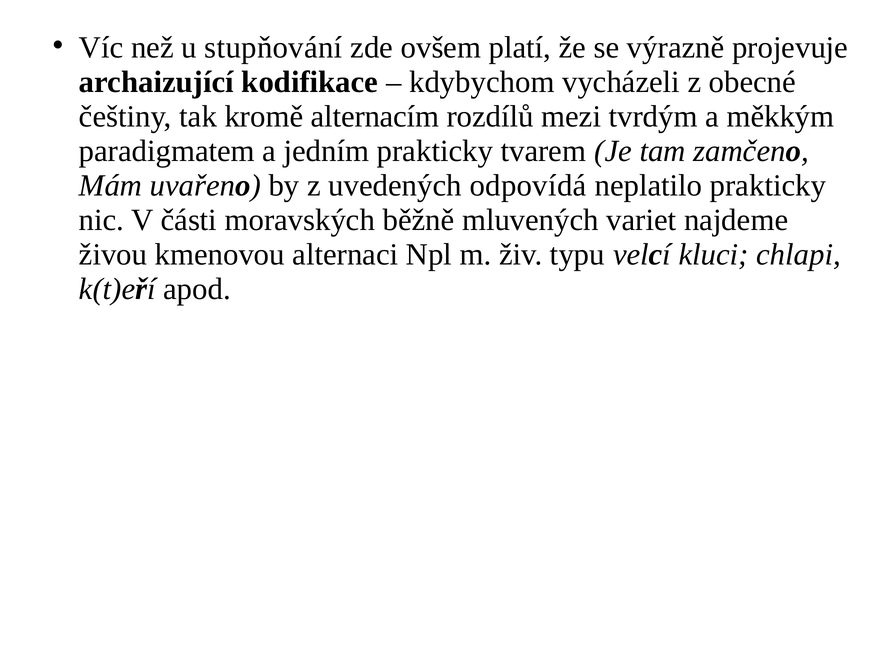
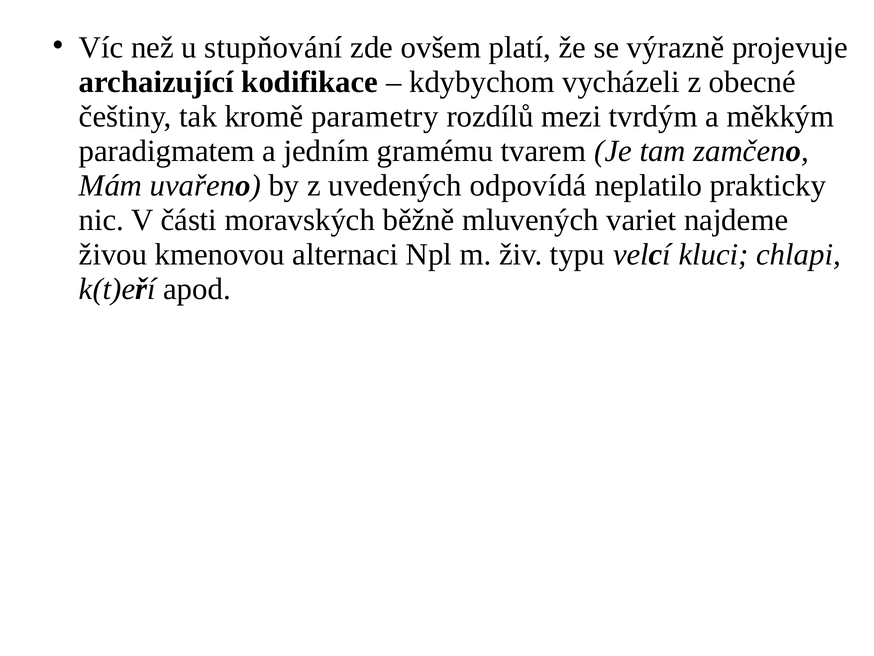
alternacím: alternacím -> parametry (375, 116)
jedním prakticky: prakticky -> gramému (435, 151)
